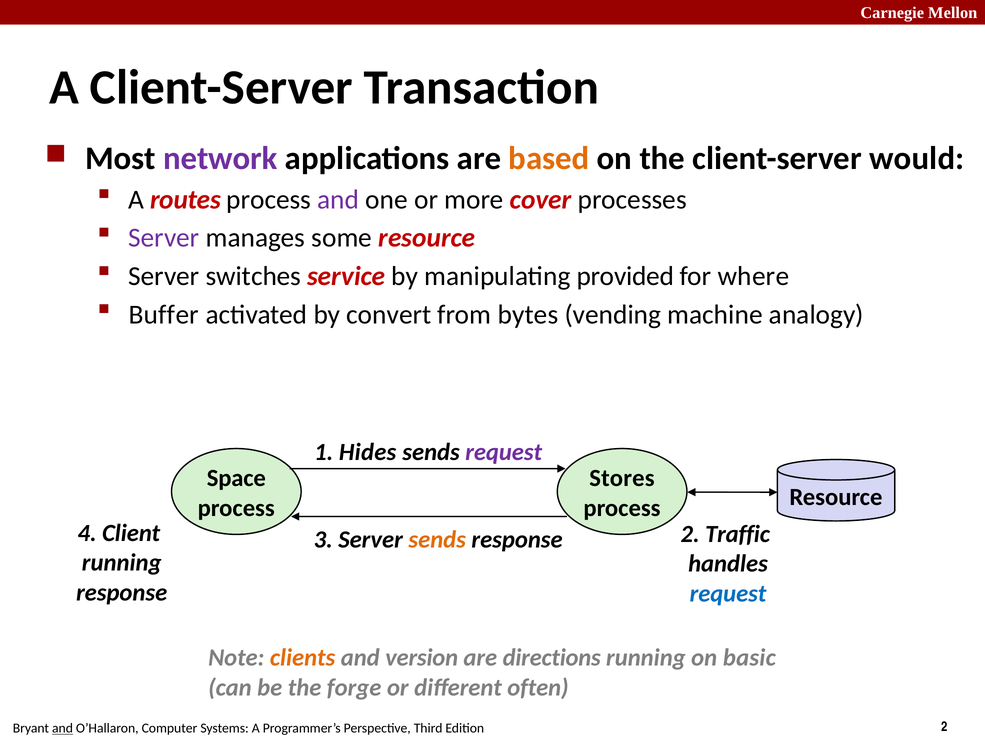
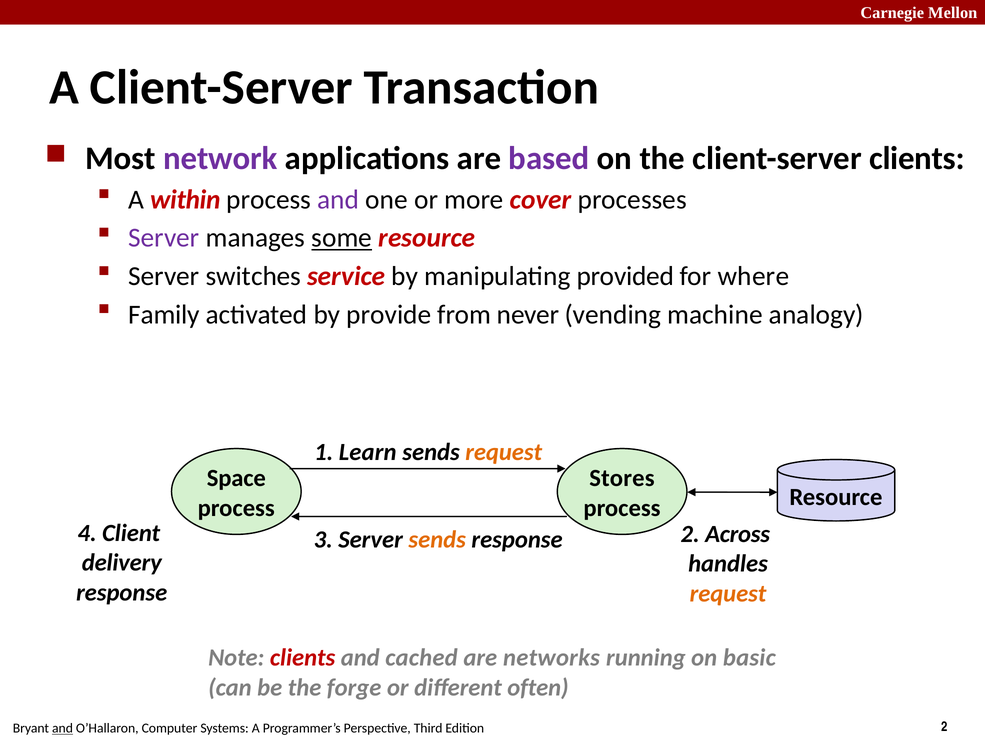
based colour: orange -> purple (549, 158)
client-server would: would -> clients (917, 158)
routes: routes -> within (185, 199)
some underline: none -> present (342, 238)
Buffer: Buffer -> Family (164, 314)
convert: convert -> provide (389, 314)
bytes: bytes -> never (528, 314)
Hides: Hides -> Learn (368, 452)
request colour: purple -> orange (504, 452)
Traffic: Traffic -> Across (738, 534)
running: running -> delivery (122, 563)
request colour: blue -> orange (728, 593)
clients colour: orange -> red (303, 658)
version: version -> cached (421, 658)
directions: directions -> networks (552, 658)
